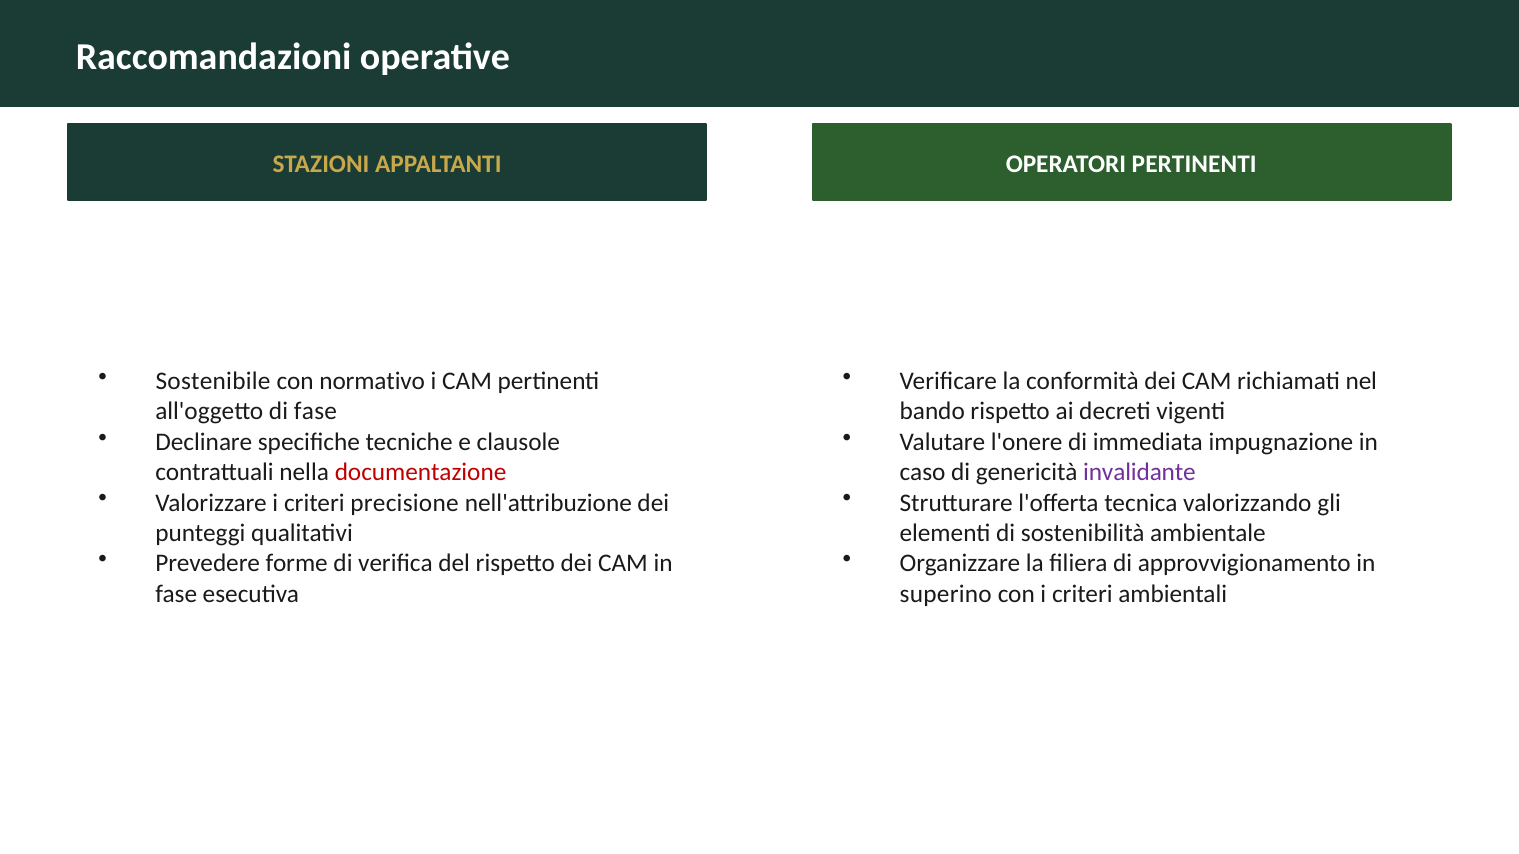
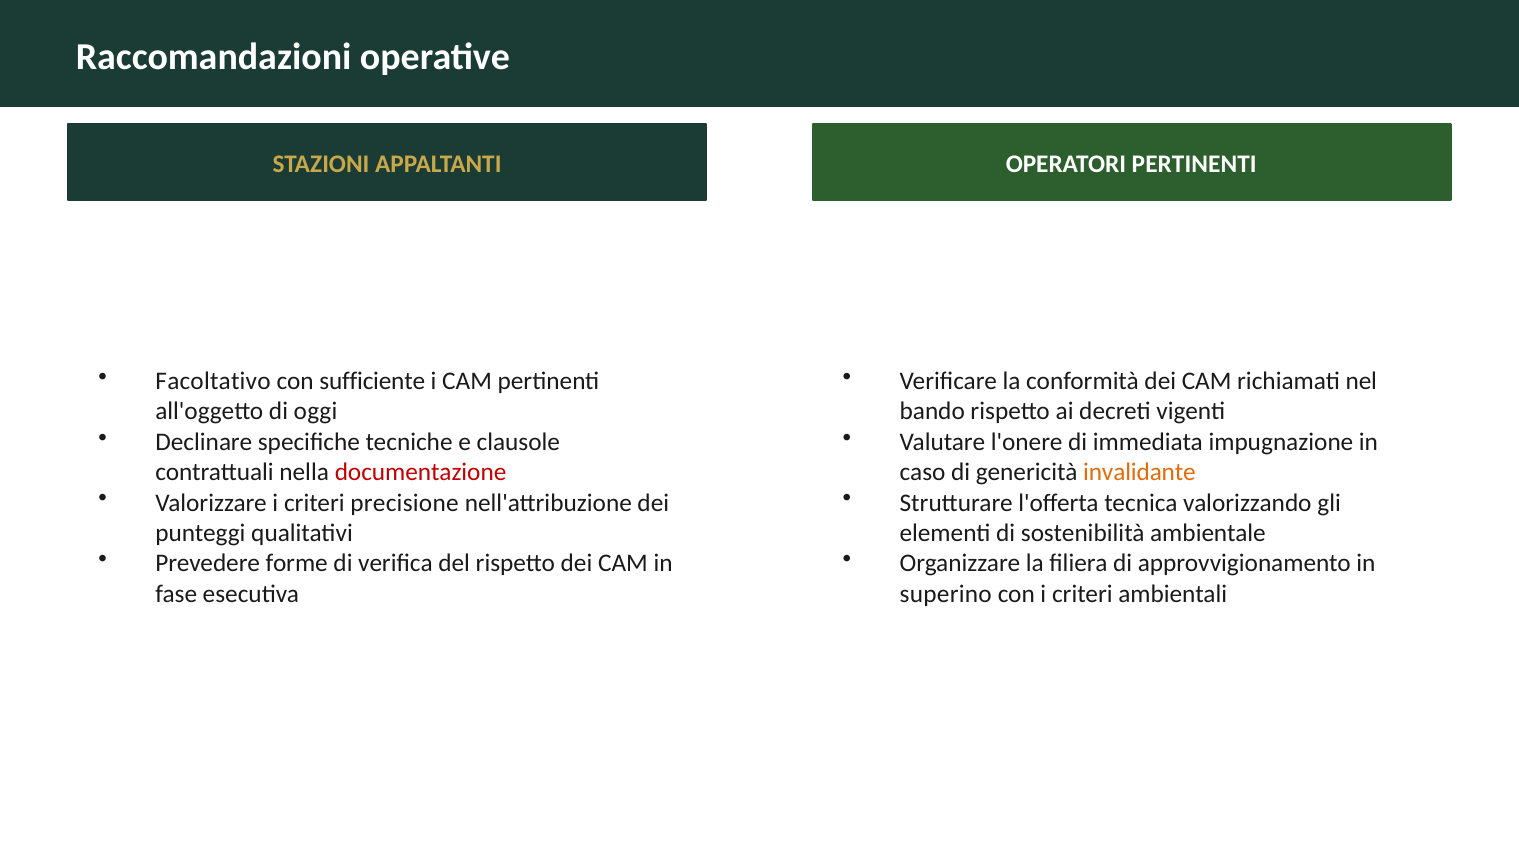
Sostenibile: Sostenibile -> Facoltativo (213, 381)
normativo: normativo -> sufficiente (372, 381)
di fase: fase -> oggi (315, 412)
invalidante colour: purple -> orange (1139, 473)
